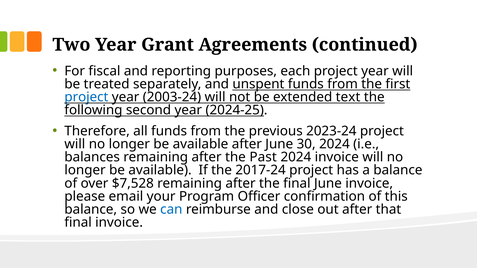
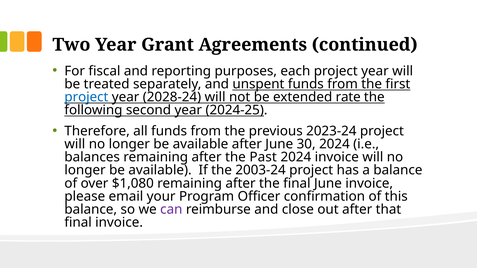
2003-24: 2003-24 -> 2028-24 (172, 97)
text: text -> rate (348, 97)
2017-24: 2017-24 -> 2003-24 (261, 170)
$7,528: $7,528 -> $1,080 (133, 184)
can colour: blue -> purple (171, 210)
